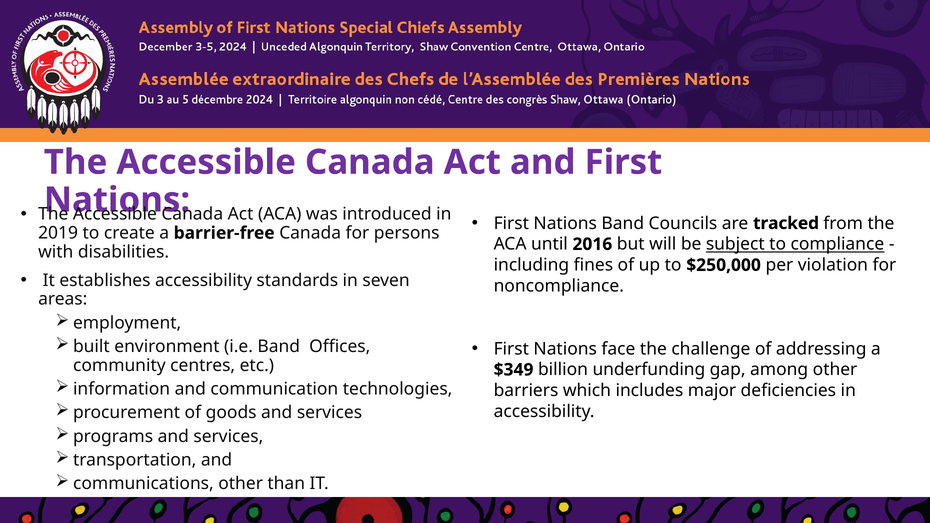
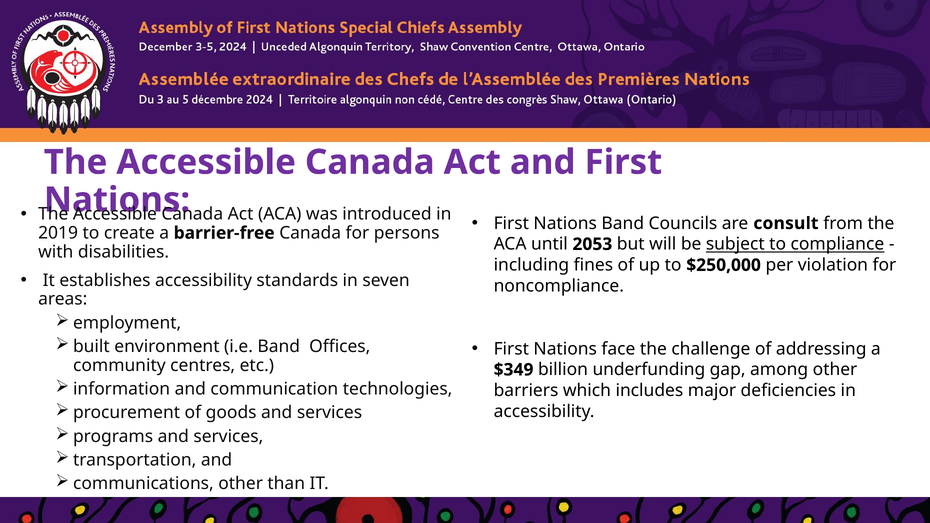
tracked: tracked -> consult (786, 223)
2016: 2016 -> 2053 (592, 244)
